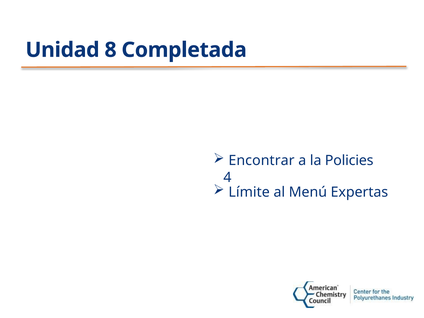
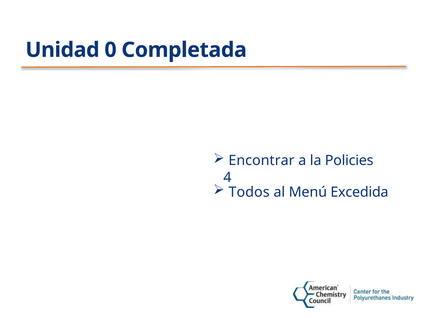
8: 8 -> 0 (111, 50)
Límite: Límite -> Todos (249, 192)
Expertas: Expertas -> Excedida (359, 192)
